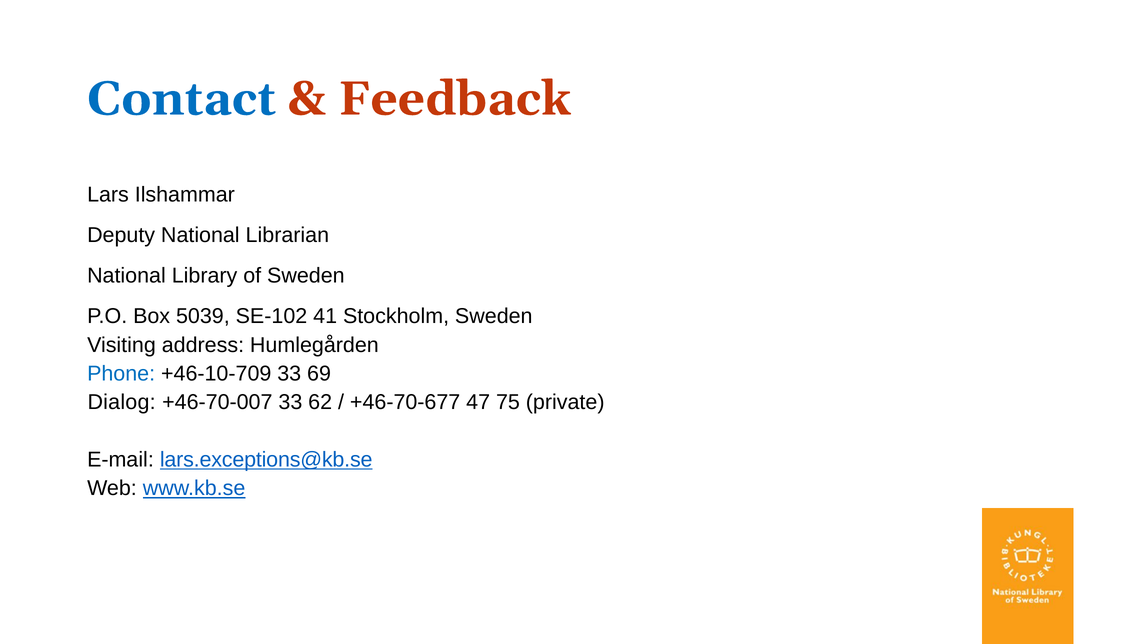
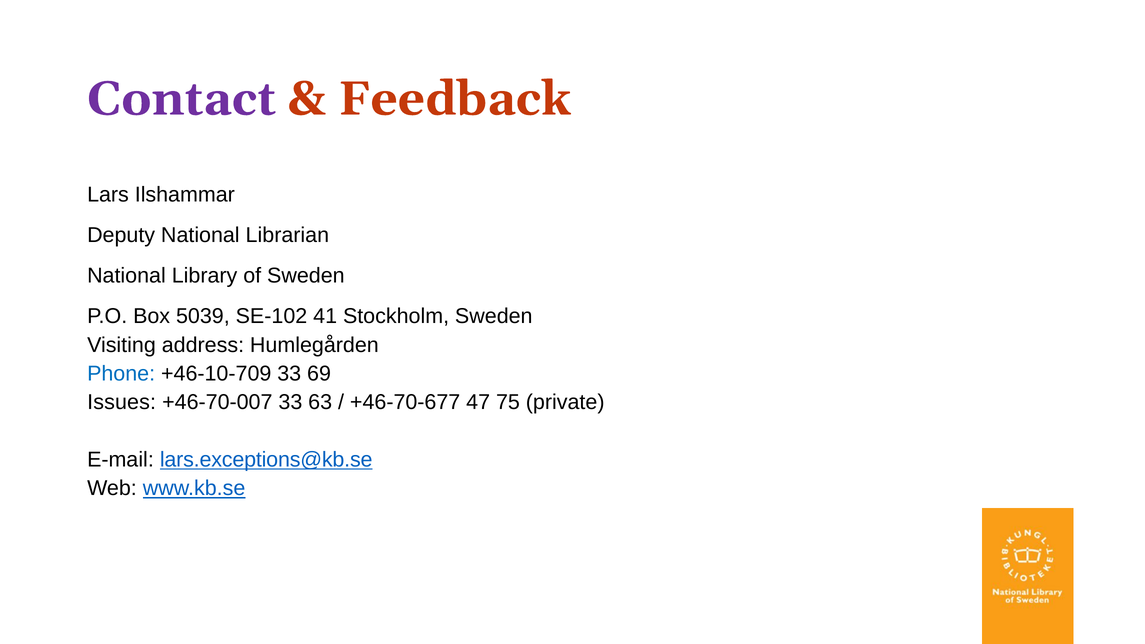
Contact colour: blue -> purple (182, 99)
Dialog: Dialog -> Issues (122, 402)
62: 62 -> 63 (320, 402)
